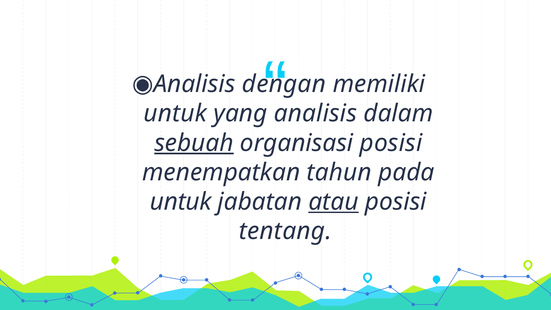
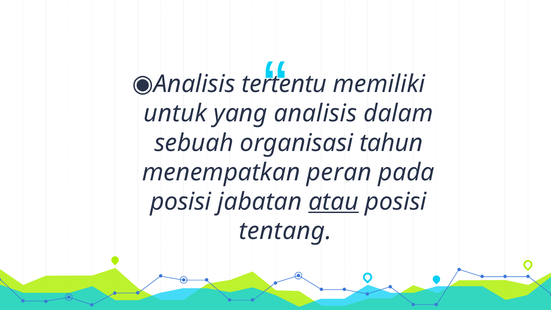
dengan: dengan -> tertentu (284, 84)
sebuah underline: present -> none (194, 143)
organisasi posisi: posisi -> tahun (391, 143)
tahun: tahun -> peran (339, 172)
untuk: untuk -> posisi (181, 202)
